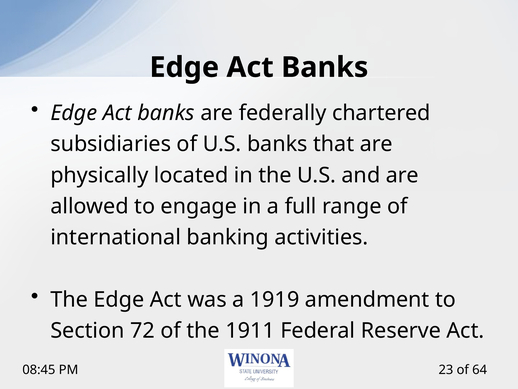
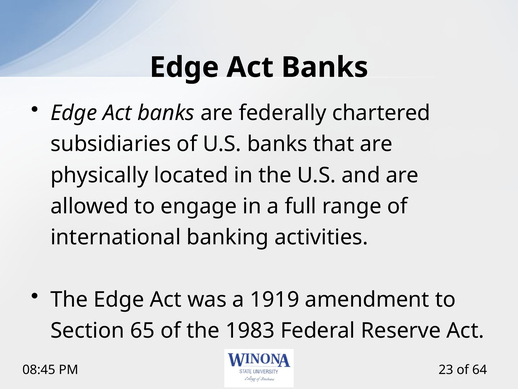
72: 72 -> 65 (142, 330)
1911: 1911 -> 1983 (250, 330)
